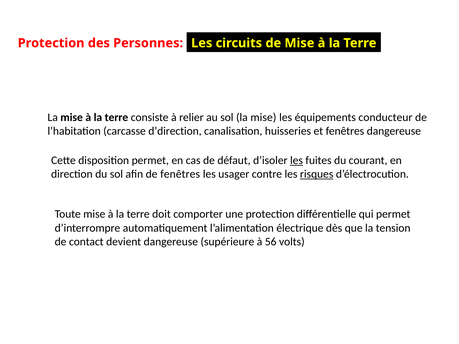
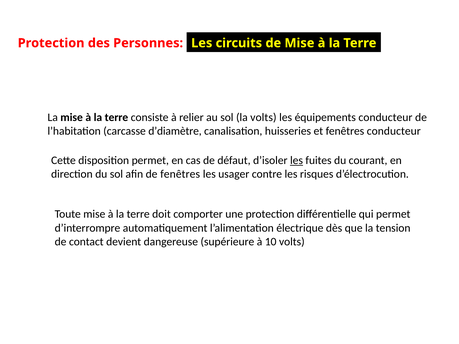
sol la mise: mise -> volts (263, 118)
d’direction: d’direction -> d’diamètre (175, 131)
fenêtres dangereuse: dangereuse -> conducteur (394, 131)
risques underline: present -> none (317, 174)
56: 56 -> 10 (271, 242)
